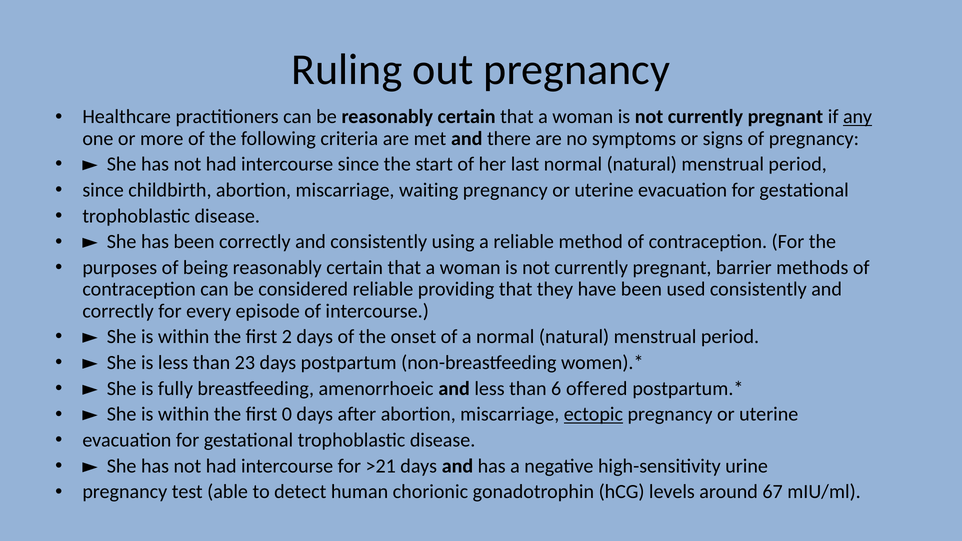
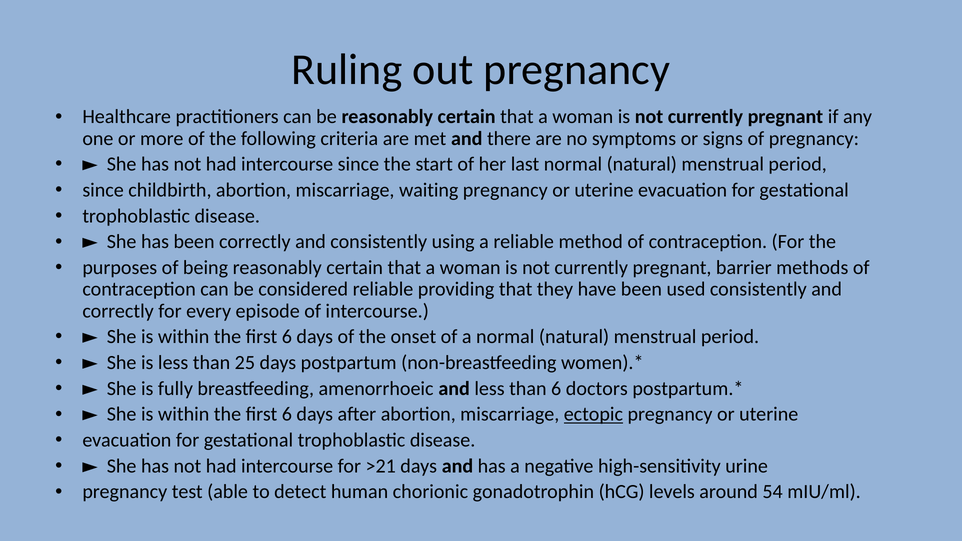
any underline: present -> none (858, 117)
2: 2 -> 6 (287, 337)
23: 23 -> 25 (245, 363)
offered: offered -> doctors (597, 389)
0: 0 -> 6 (287, 414)
67: 67 -> 54 (773, 492)
